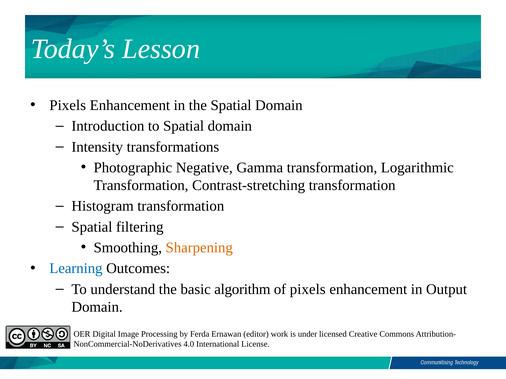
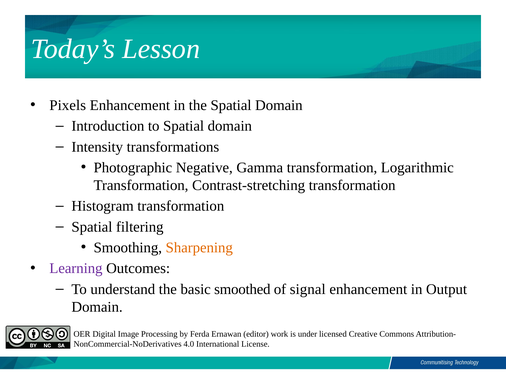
Learning colour: blue -> purple (76, 269)
algorithm: algorithm -> smoothed (242, 290)
of pixels: pixels -> signal (308, 290)
